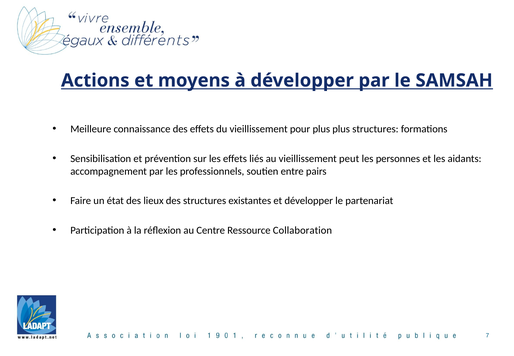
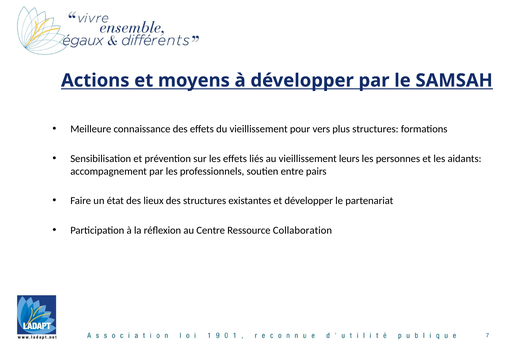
pour plus: plus -> vers (321, 129)
peut: peut -> leurs (349, 159)
